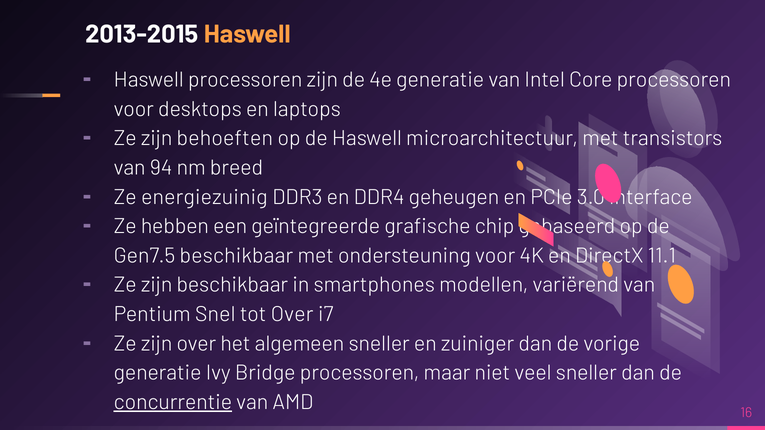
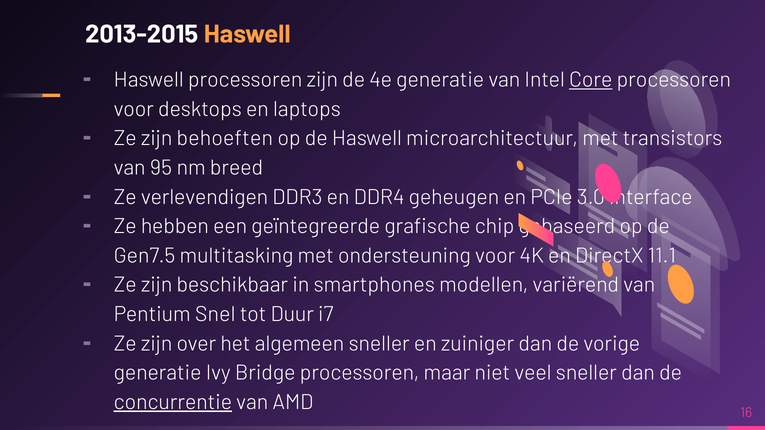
Core underline: none -> present (591, 80)
94: 94 -> 95 (161, 168)
energiezuinig: energiezuinig -> verlevendigen (205, 197)
Gen7.5 beschikbaar: beschikbaar -> multitasking (237, 256)
tot Over: Over -> Duur (292, 315)
